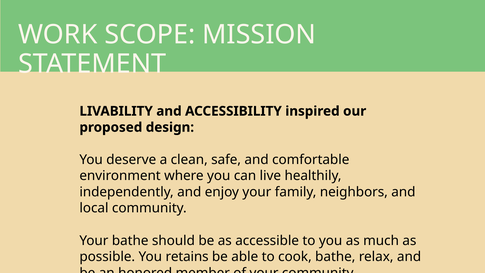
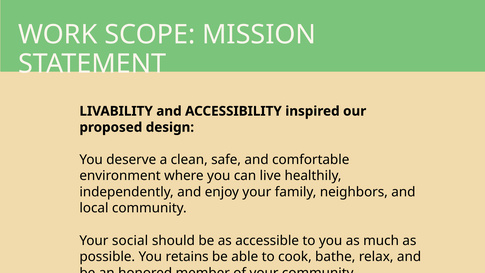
Your bathe: bathe -> social (130, 240)
